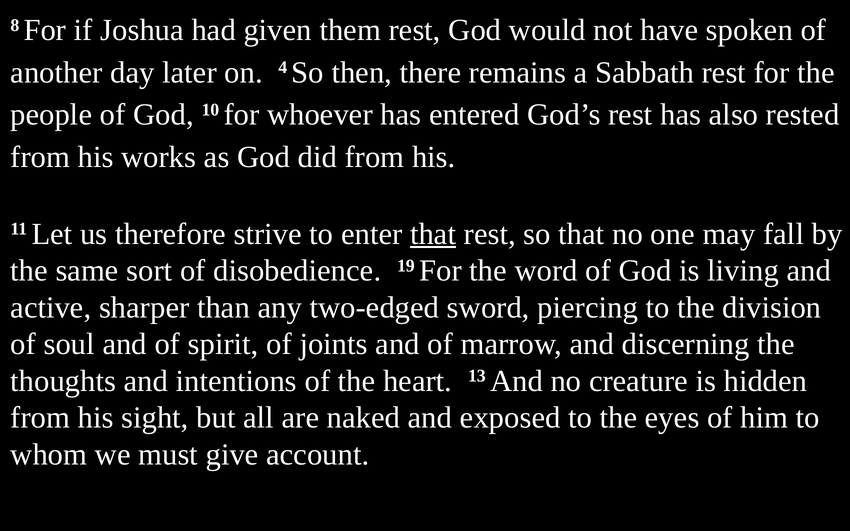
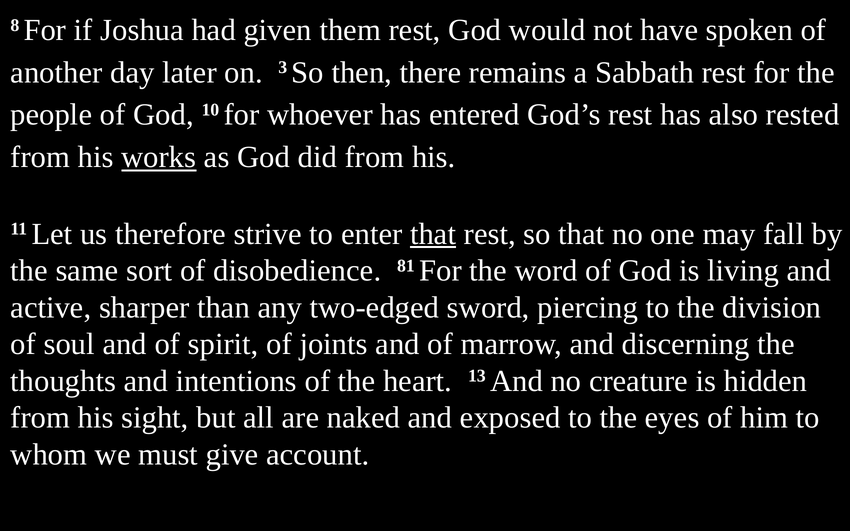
4: 4 -> 3 (283, 68)
works underline: none -> present (159, 157)
19: 19 -> 81 (406, 266)
